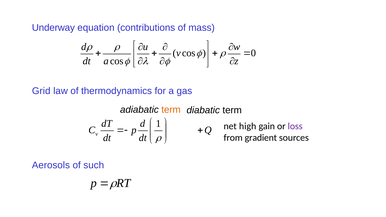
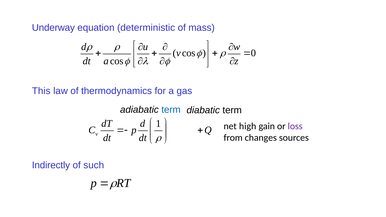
contributions: contributions -> deterministic (146, 28)
Grid: Grid -> This (41, 91)
term colour: orange -> blue (171, 110)
gradient: gradient -> changes (261, 138)
Aerosols: Aerosols -> Indirectly (51, 165)
